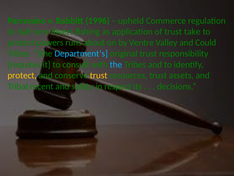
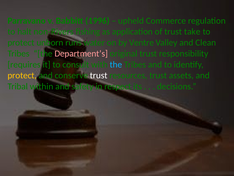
powers: powers -> unborn (50, 42)
about: about -> water (94, 42)
Could: Could -> Clean (206, 42)
Department’s colour: light blue -> pink (81, 53)
trust colour: yellow -> white (99, 75)
recent: recent -> within (42, 86)
